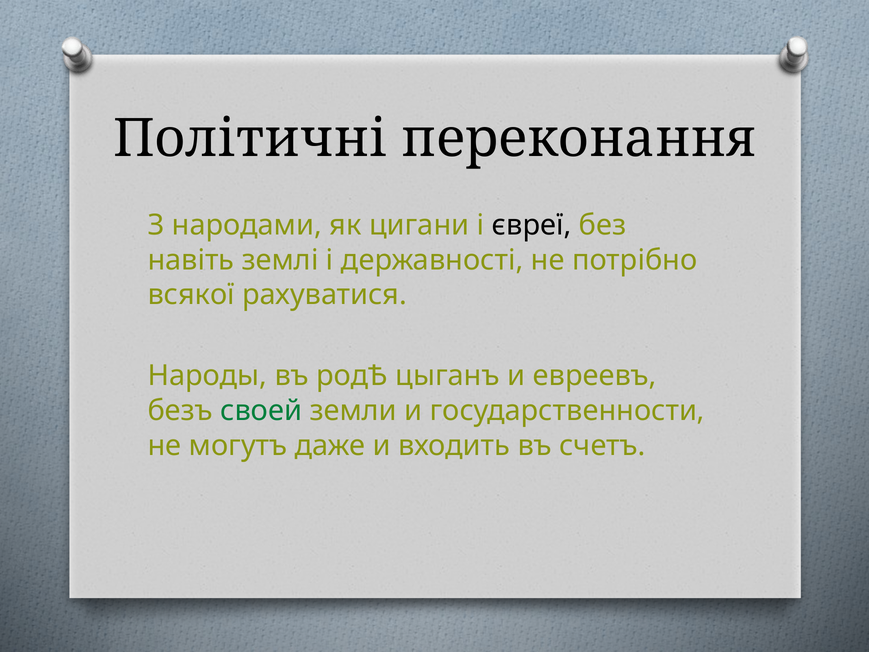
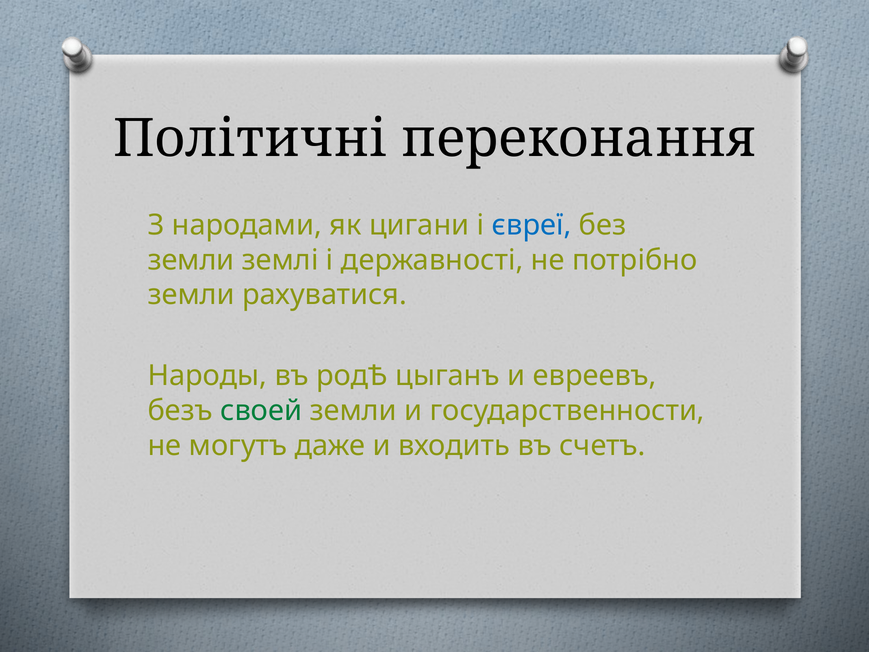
євреї colour: black -> blue (532, 225)
навіть: навіть -> земли (191, 260)
всякої: всякої -> земли (191, 295)
